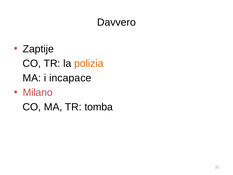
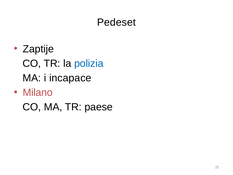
Davvero: Davvero -> Pedeset (116, 22)
polizia colour: orange -> blue (89, 63)
tomba: tomba -> paese (99, 107)
